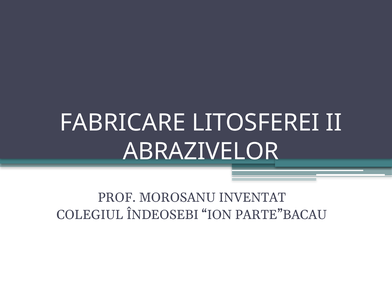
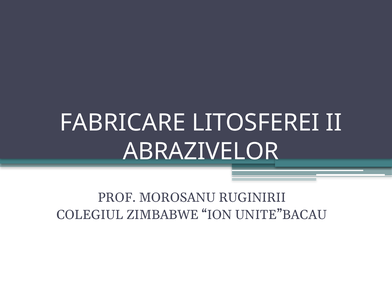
INVENTAT: INVENTAT -> RUGINIRII (252, 198)
ÎNDEOSEBI: ÎNDEOSEBI -> ZIMBABWE (163, 215)
PARTE”BACAU: PARTE”BACAU -> UNITE”BACAU (281, 215)
